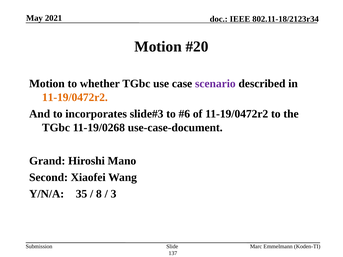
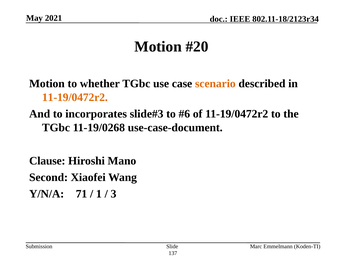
scenario colour: purple -> orange (215, 84)
Grand: Grand -> Clause (47, 161)
35: 35 -> 71 (81, 194)
8: 8 -> 1 (99, 194)
